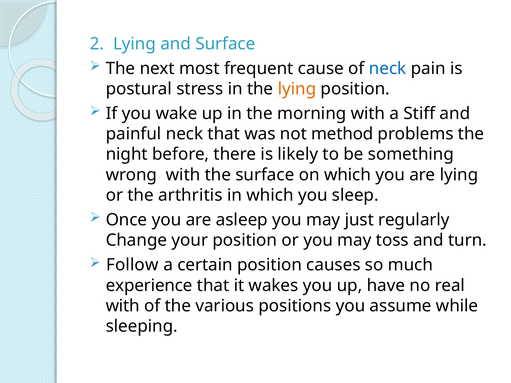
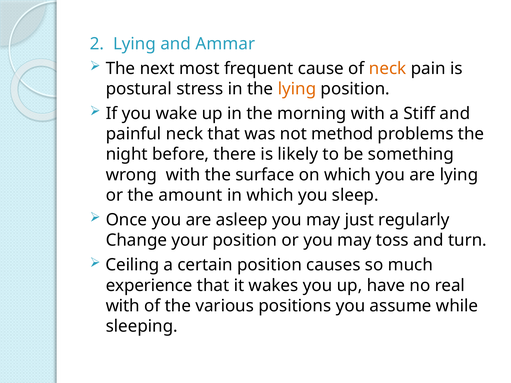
and Surface: Surface -> Ammar (225, 44)
neck colour: blue -> orange (388, 68)
arthritis: arthritis -> amount (190, 195)
Follow: Follow -> Ceiling (132, 265)
